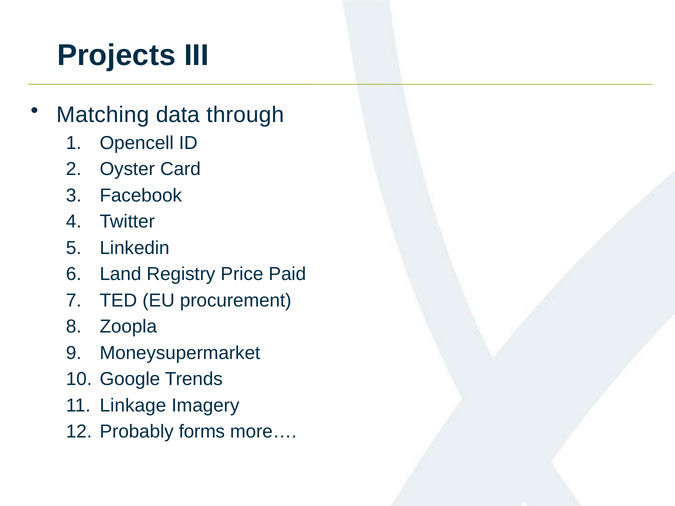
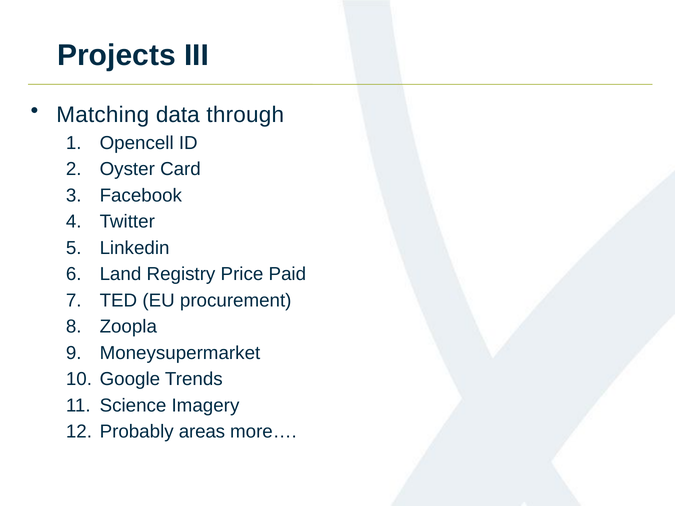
Linkage: Linkage -> Science (133, 406)
forms: forms -> areas (202, 432)
